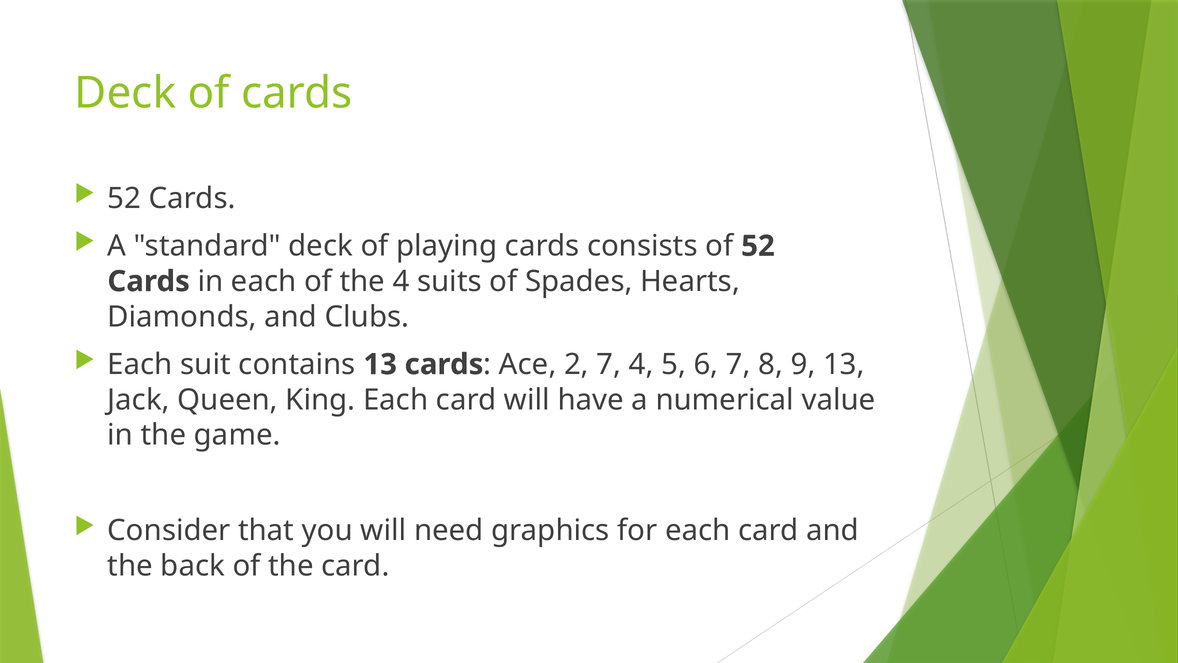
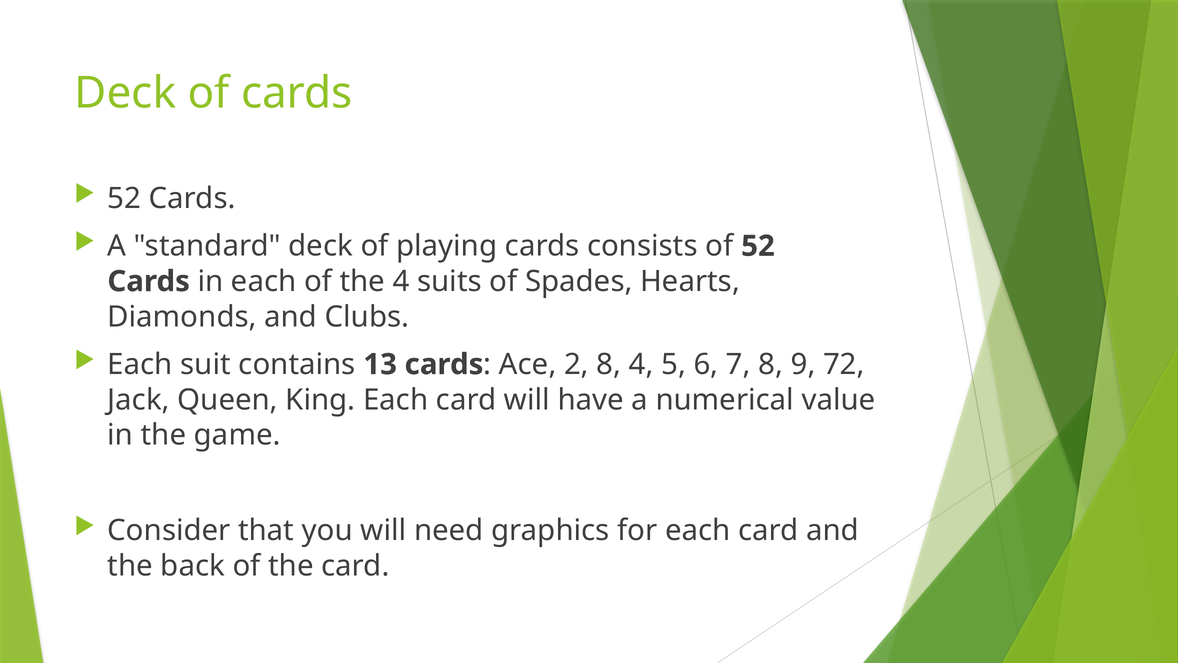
2 7: 7 -> 8 (609, 364)
9 13: 13 -> 72 (844, 364)
